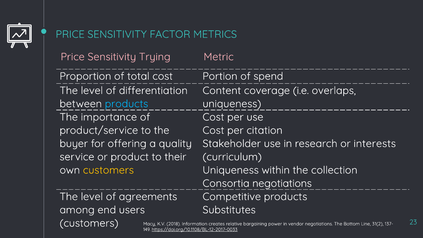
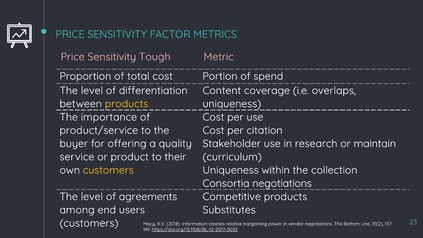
Trying: Trying -> Tough (155, 57)
products colour: light blue -> yellow (126, 104)
interests: interests -> maintain (375, 144)
